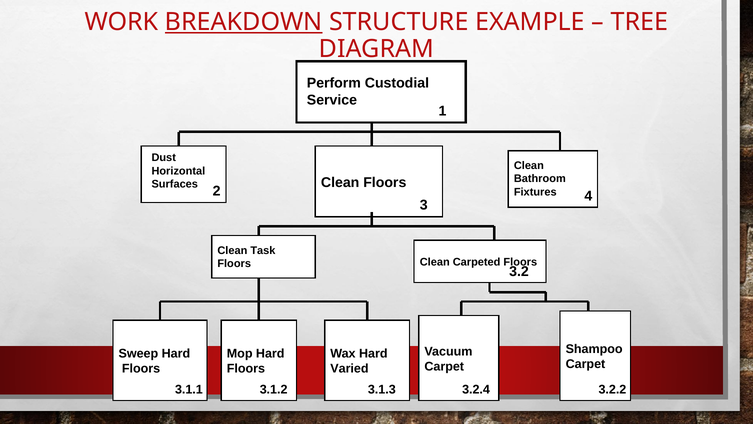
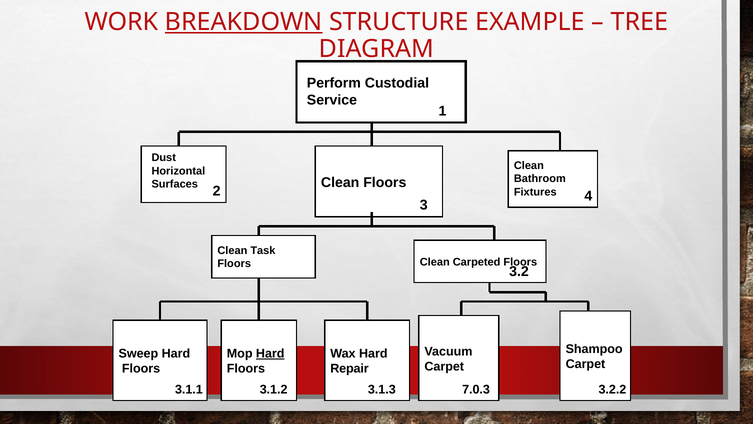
Hard underline: none -> present (270, 353)
Varied: Varied -> Repair (350, 368)
3.2.4: 3.2.4 -> 7.0.3 (476, 389)
